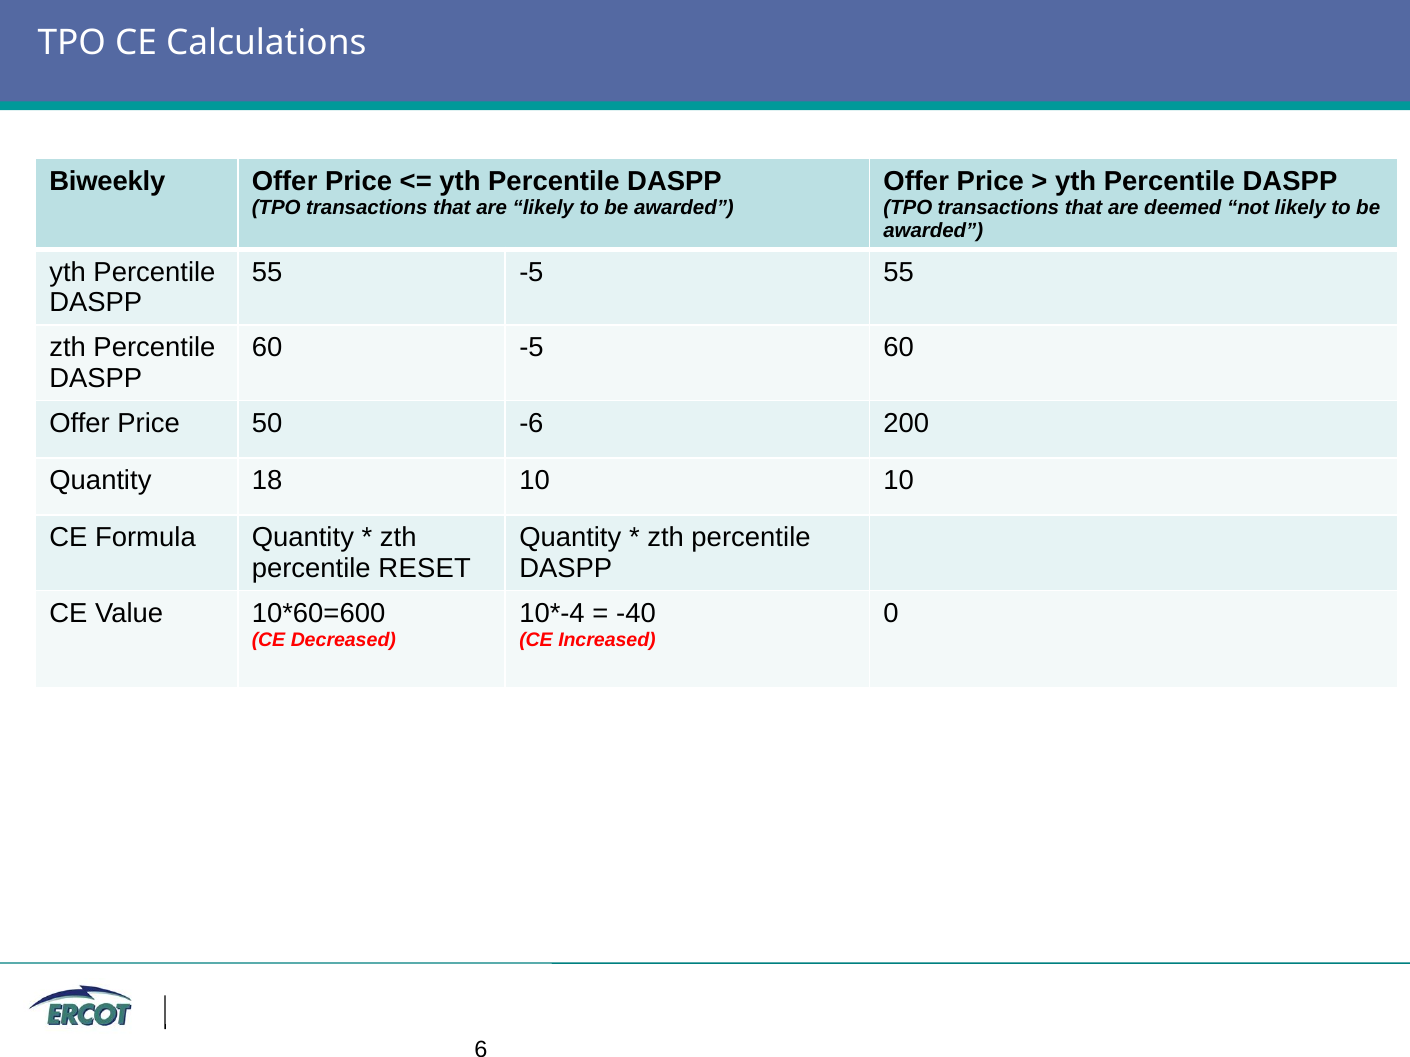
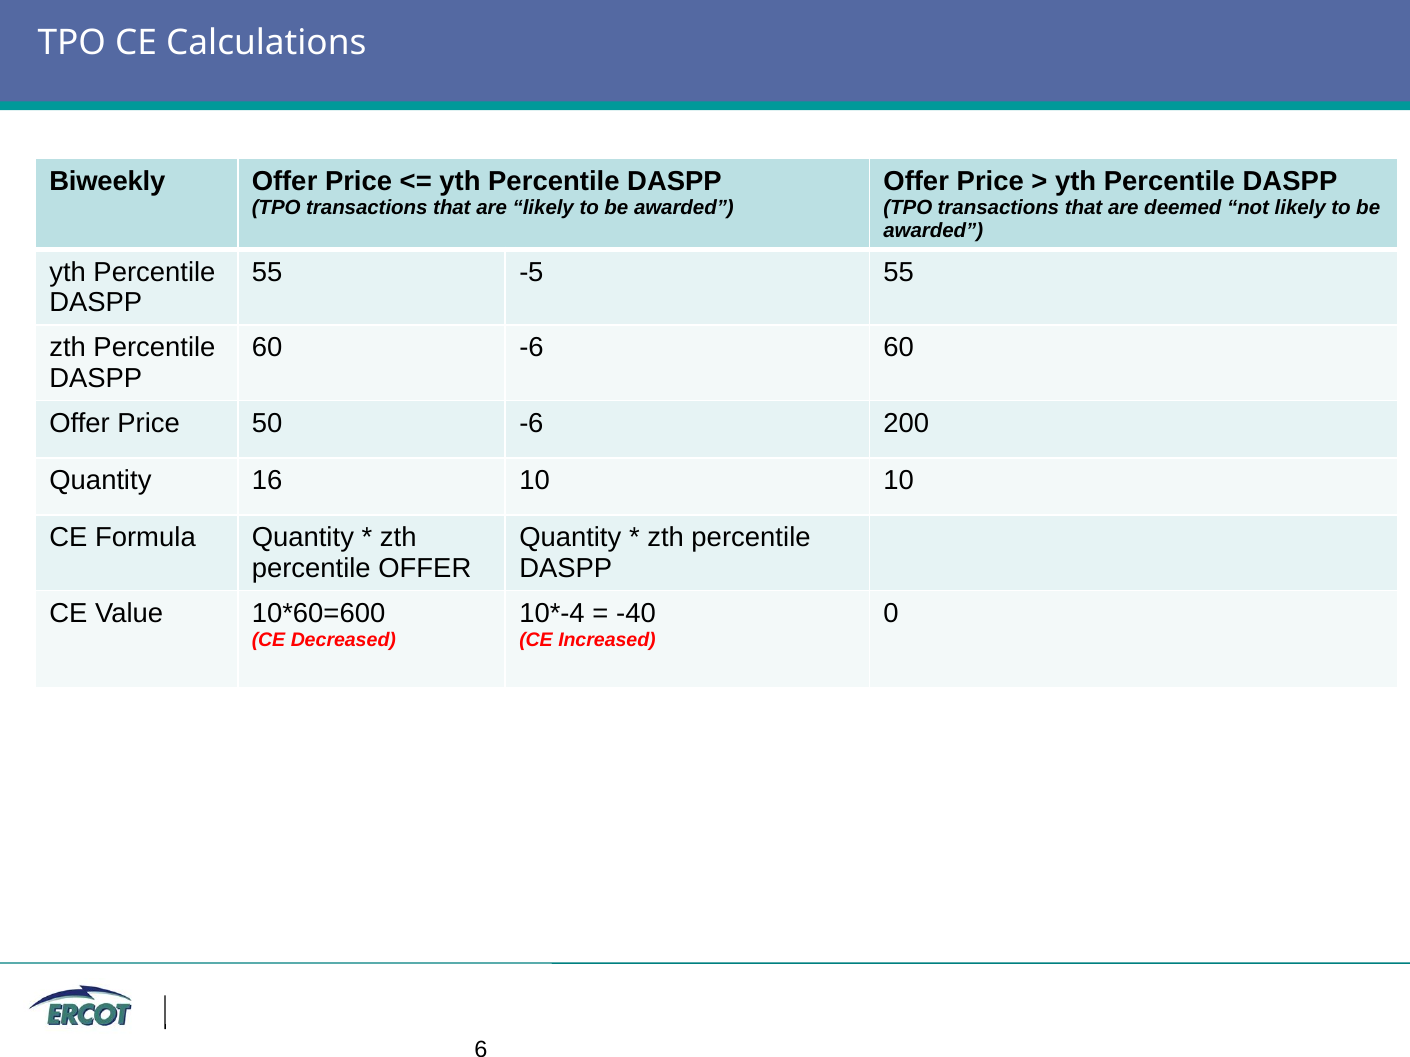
60 -5: -5 -> -6 (531, 348)
18: 18 -> 16 (267, 481)
percentile RESET: RESET -> OFFER (425, 569)
